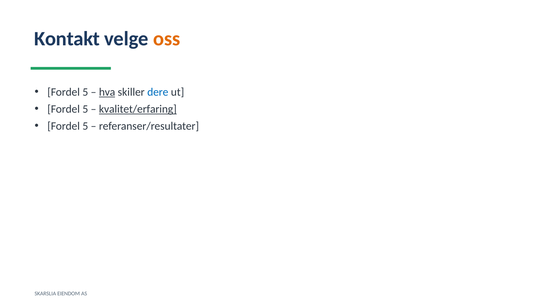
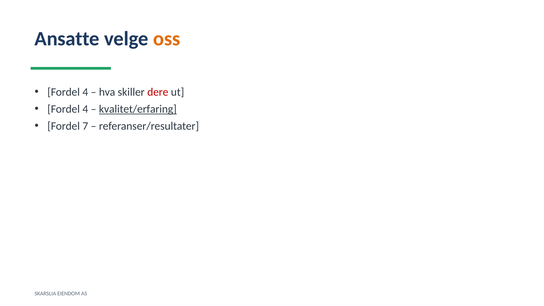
Kontakt: Kontakt -> Ansatte (67, 39)
5: 5 -> 4 (85, 92)
hva underline: present -> none (107, 92)
dere colour: blue -> red (158, 92)
5: 5 -> 4 (85, 109)
5: 5 -> 7 (85, 126)
